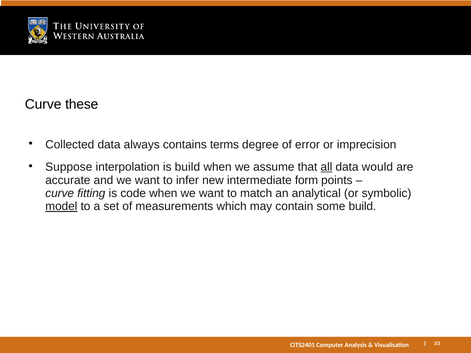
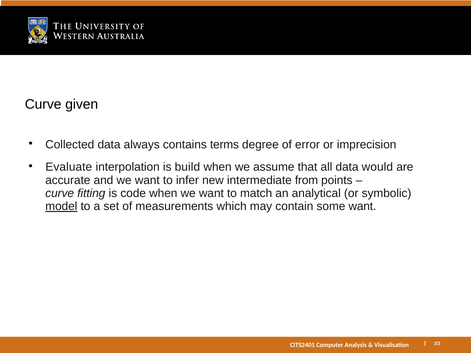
these: these -> given (82, 104)
Suppose: Suppose -> Evaluate (69, 167)
all underline: present -> none (326, 167)
form: form -> from (307, 180)
some build: build -> want (362, 207)
